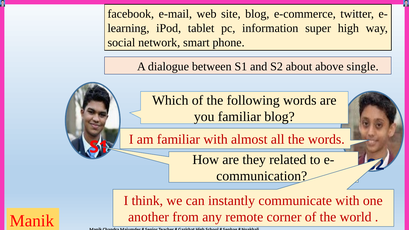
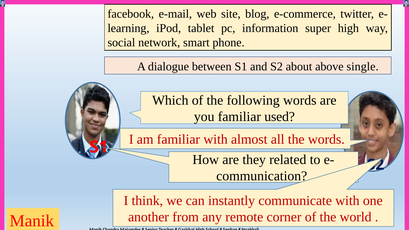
familiar blog: blog -> used (280, 117)
